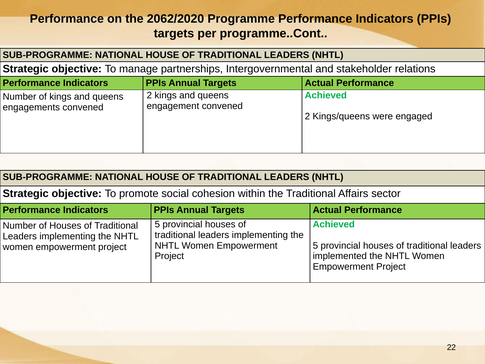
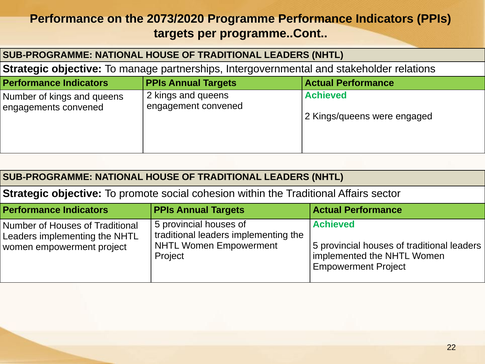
2062/2020: 2062/2020 -> 2073/2020 (176, 19)
